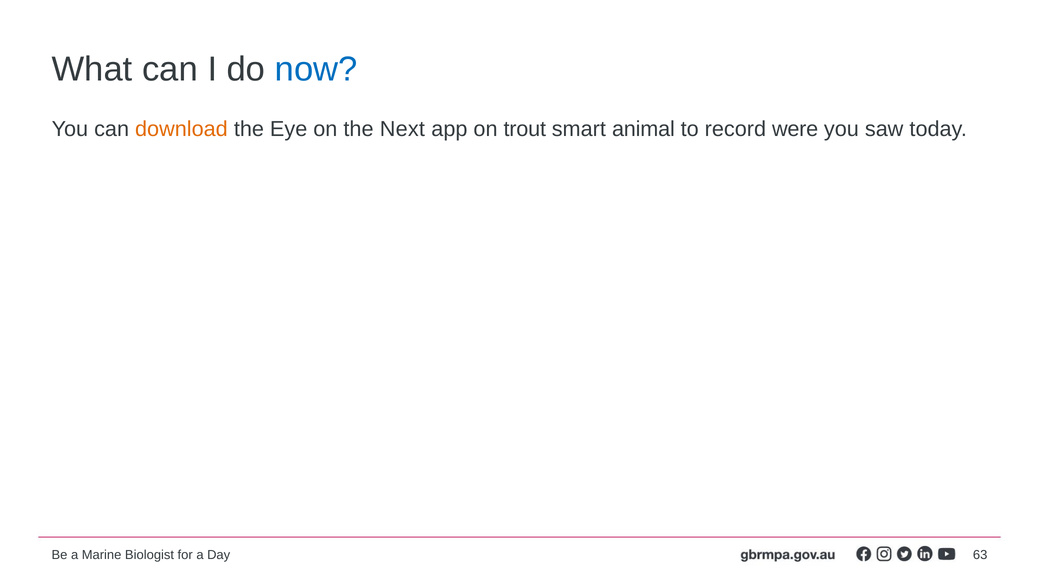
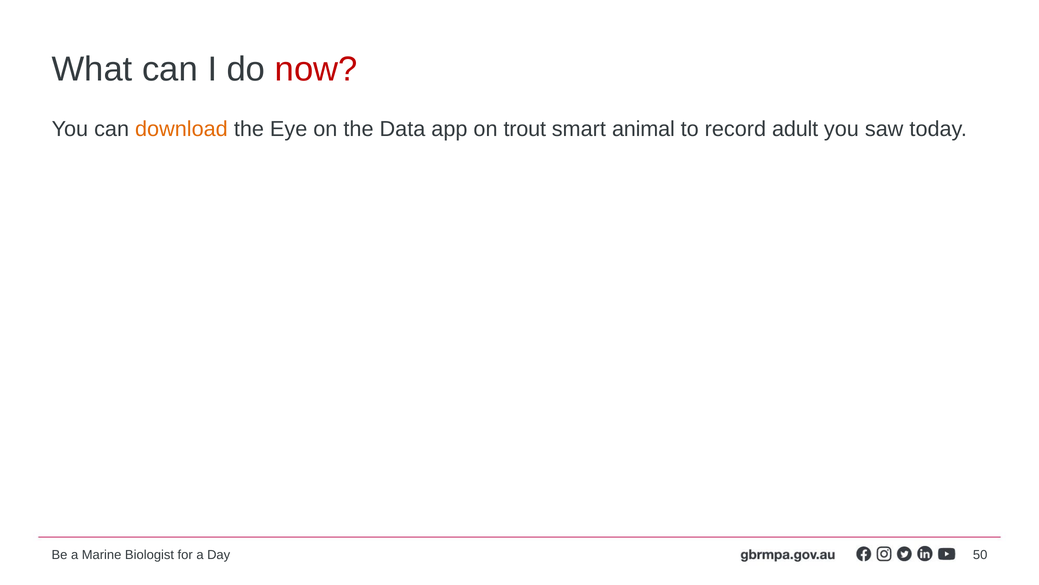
now colour: blue -> red (316, 69)
Next: Next -> Data (402, 129)
were: were -> adult (795, 129)
63: 63 -> 50 (980, 554)
